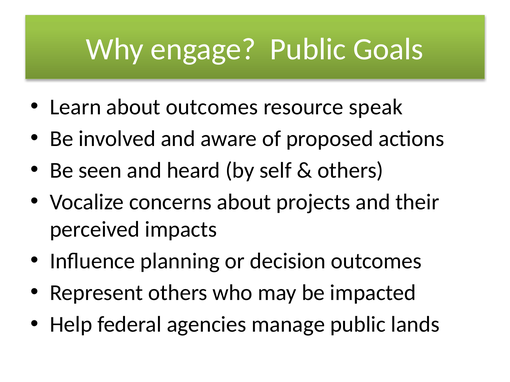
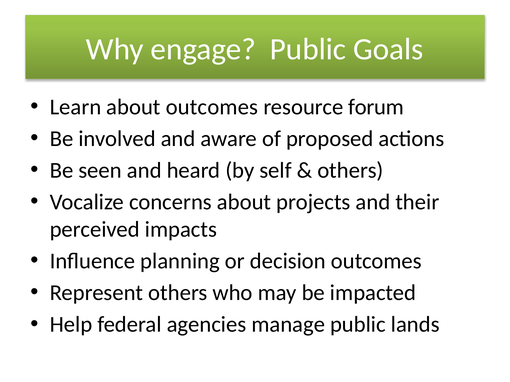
speak: speak -> forum (376, 107)
